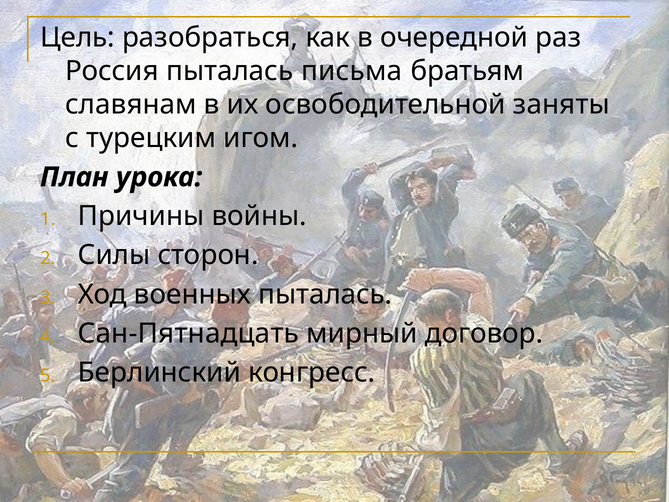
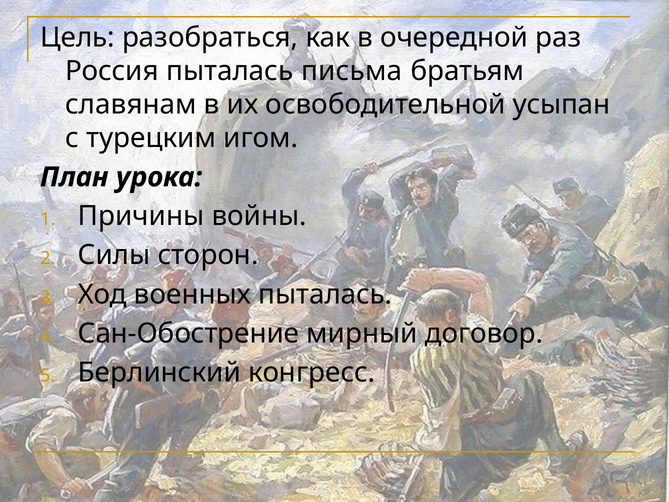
заняты: заняты -> усыпан (562, 105)
Сан-Пятнадцать: Сан-Пятнадцать -> Сан-Обострение (188, 333)
